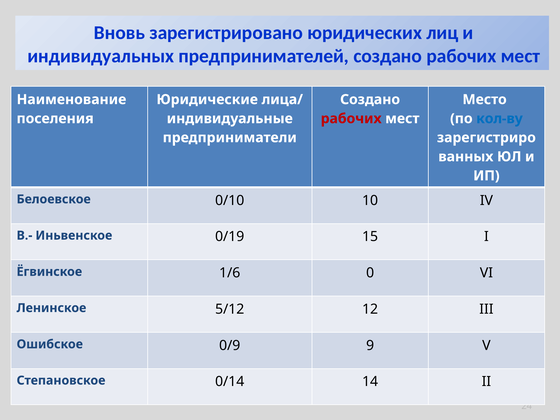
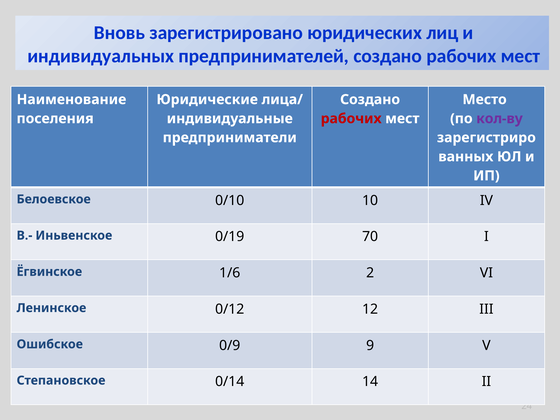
кол-ву colour: blue -> purple (499, 119)
15: 15 -> 70 (370, 237)
0: 0 -> 2 (370, 273)
5/12: 5/12 -> 0/12 (230, 309)
